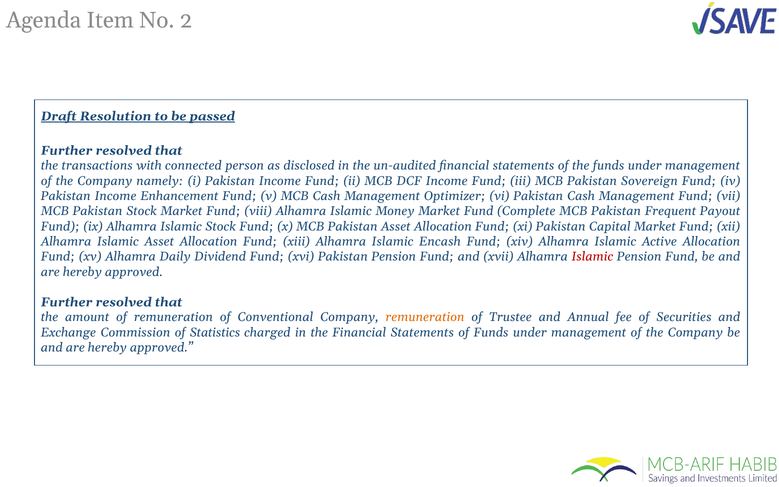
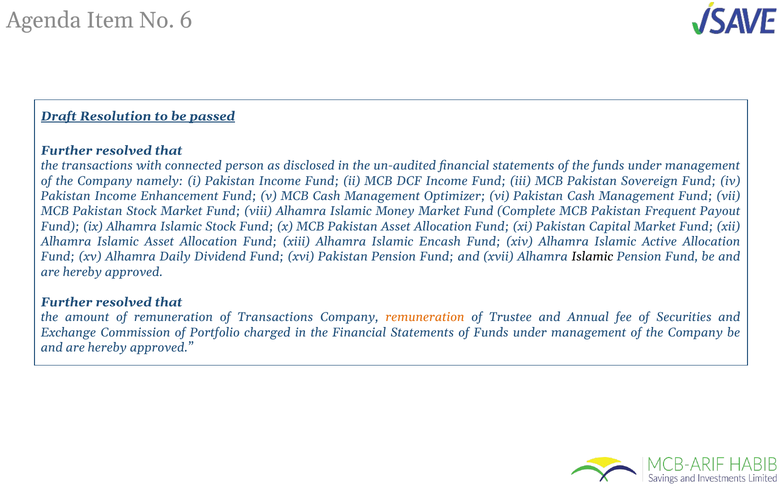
2: 2 -> 6 (186, 20)
Islamic colour: red -> black (592, 257)
of Conventional: Conventional -> Transactions (275, 317)
Statistics: Statistics -> Portfolio (215, 332)
